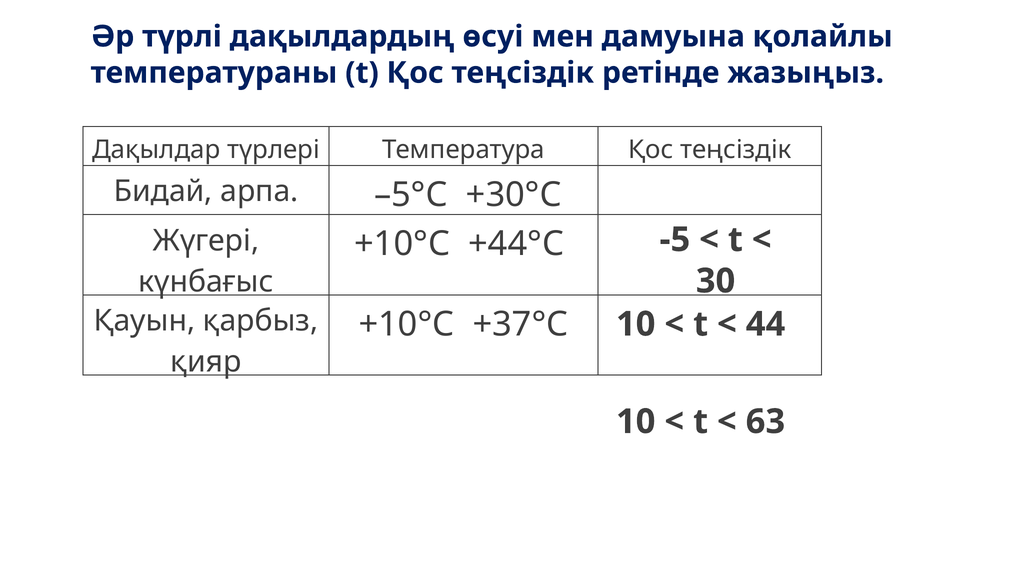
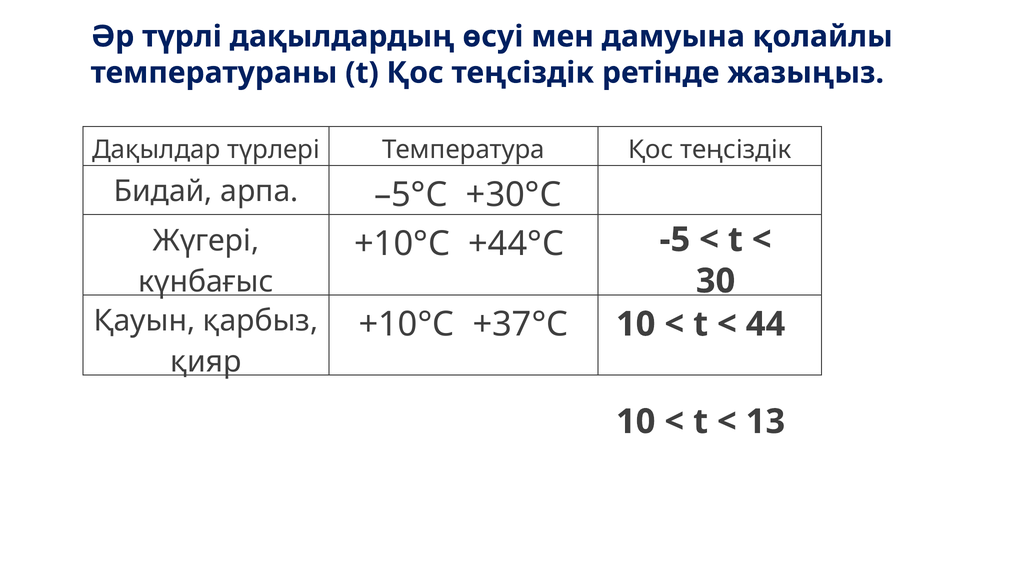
63: 63 -> 13 (765, 422)
